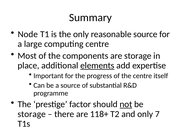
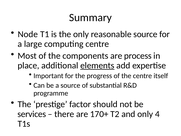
are storage: storage -> process (138, 56)
not underline: present -> none (126, 104)
storage: storage -> services (32, 114)
118+: 118+ -> 170+ (99, 114)
7: 7 -> 4 (157, 114)
